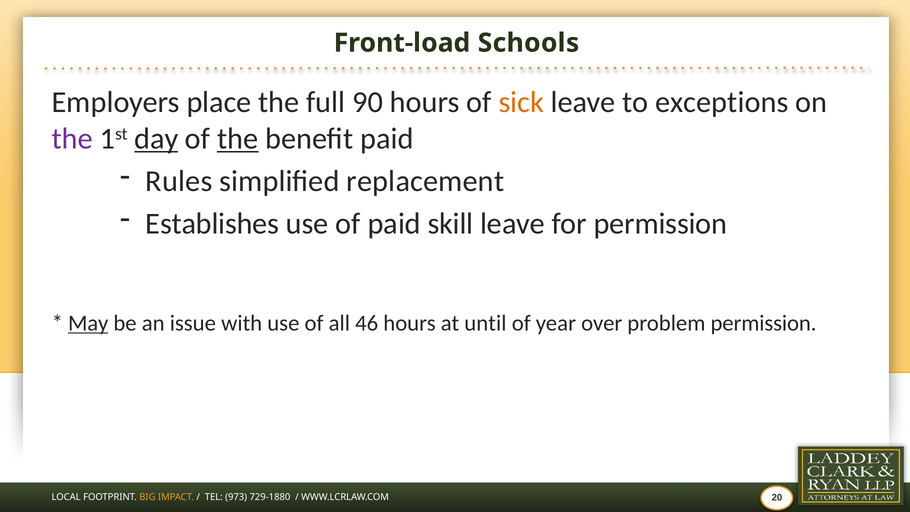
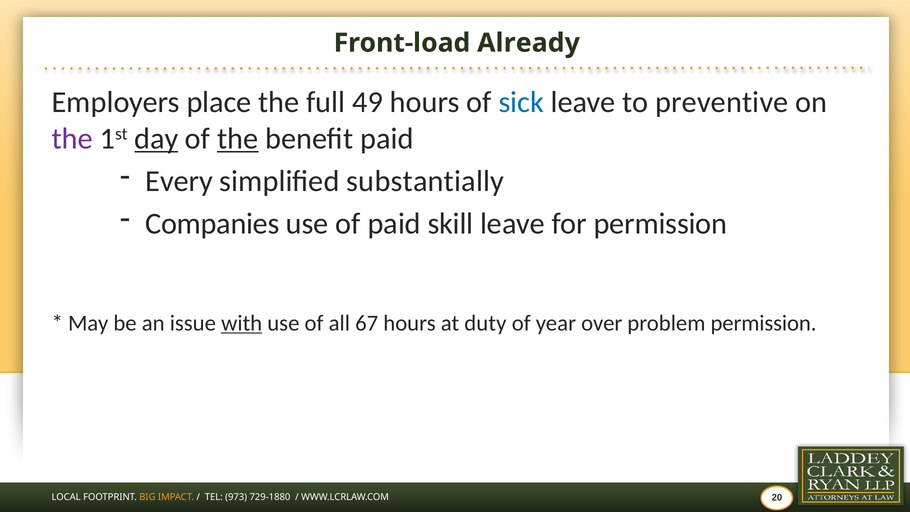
Schools: Schools -> Already (529, 43)
90: 90 -> 49 (367, 102)
sick colour: orange -> blue (521, 102)
exceptions: exceptions -> preventive (722, 102)
Rules: Rules -> Every (179, 181)
replacement: replacement -> substantially (425, 181)
Establishes: Establishes -> Companies (212, 224)
May underline: present -> none (88, 323)
with underline: none -> present (242, 323)
46: 46 -> 67 (367, 323)
until: until -> duty (485, 323)
